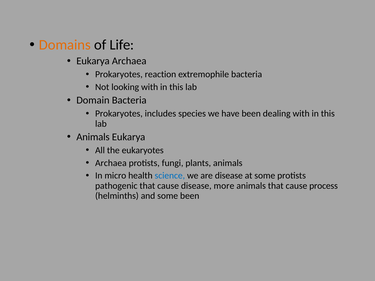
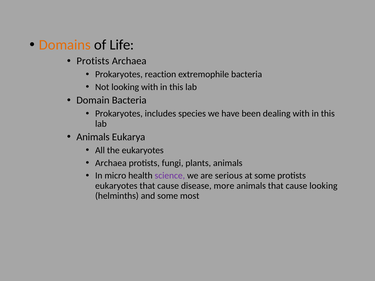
Eukarya: Eukarya -> Protists (93, 61)
science colour: blue -> purple (170, 176)
are disease: disease -> serious (229, 176)
pathogenic: pathogenic -> eukaryotes (116, 186)
cause process: process -> looking (323, 186)
some been: been -> most (190, 196)
